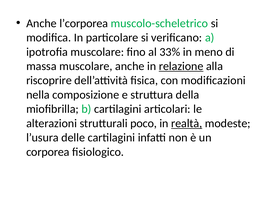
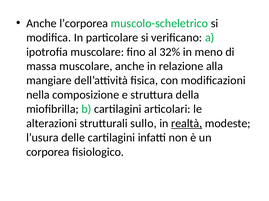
33%: 33% -> 32% (170, 52)
relazione underline: present -> none (181, 66)
riscoprire: riscoprire -> mangiare (49, 81)
poco: poco -> sullo (143, 124)
